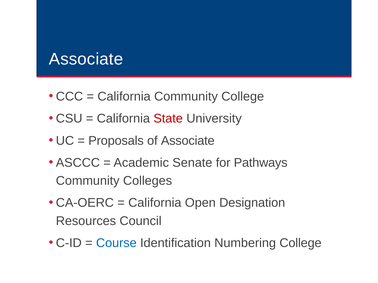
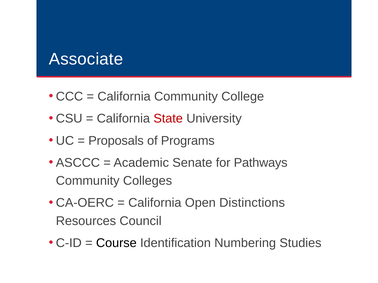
of Associate: Associate -> Programs (188, 141)
Designation: Designation -> Distinctions (252, 203)
Course colour: blue -> black (116, 243)
Numbering College: College -> Studies (300, 243)
